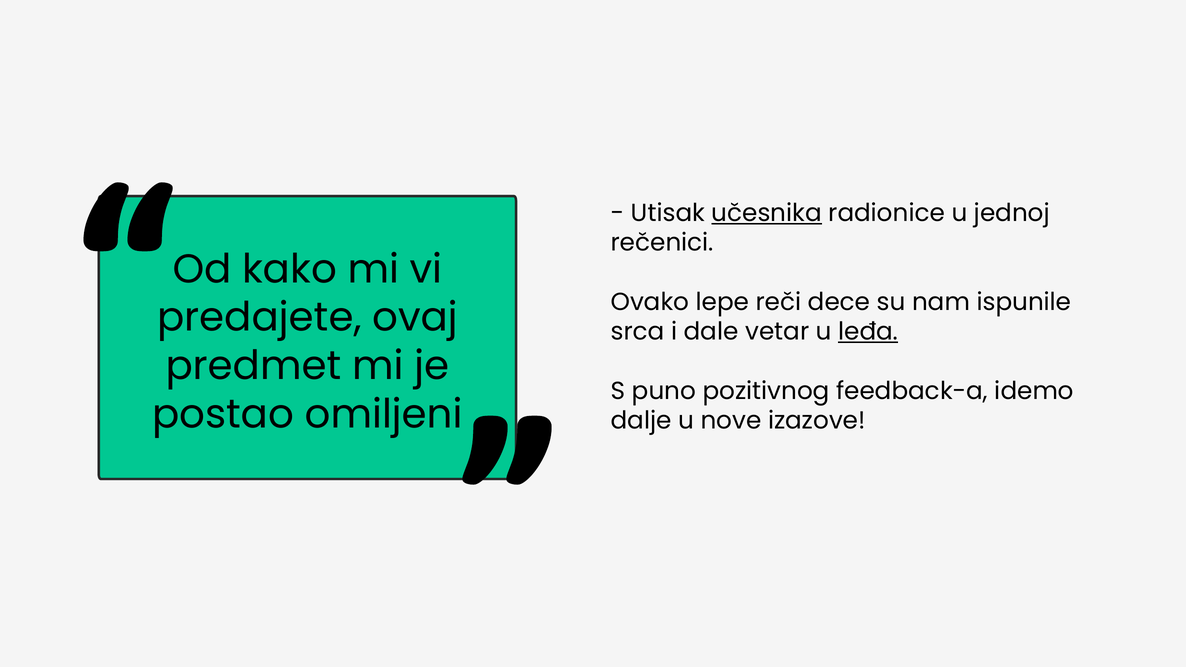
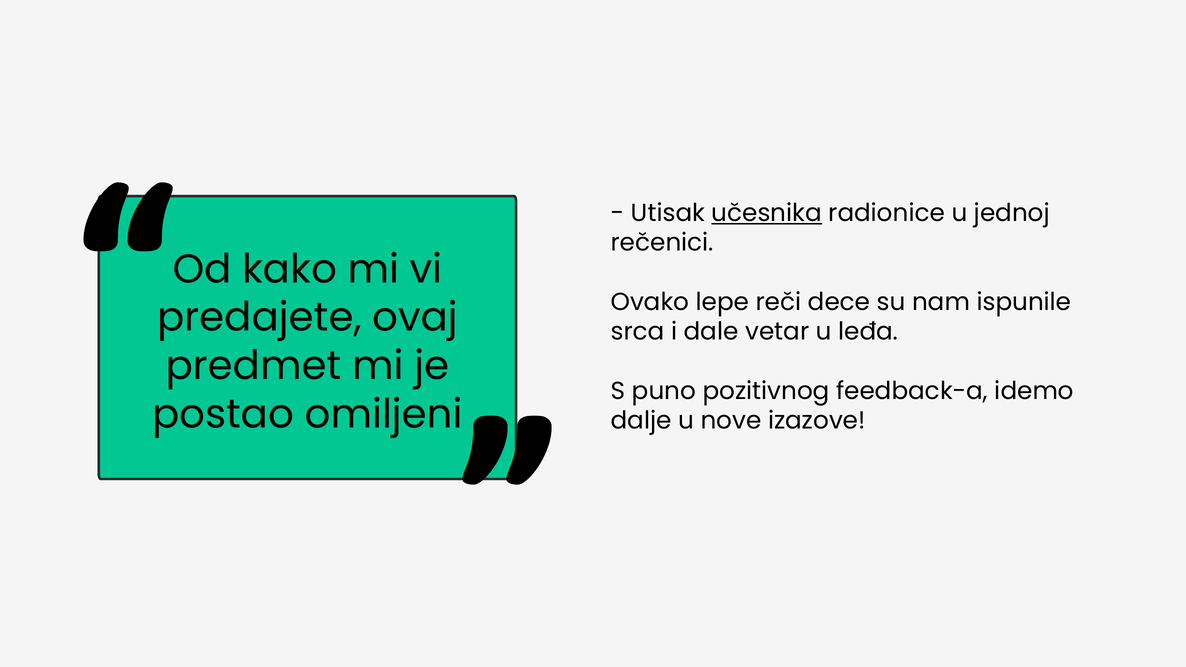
leđa underline: present -> none (868, 332)
